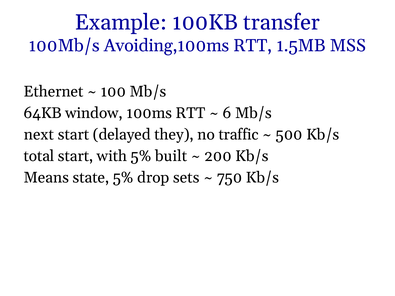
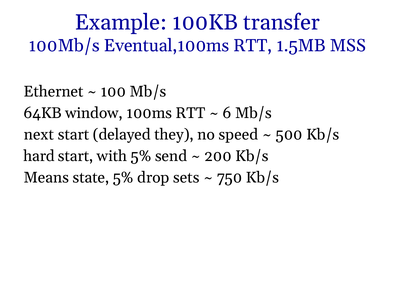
Avoiding,100ms: Avoiding,100ms -> Eventual,100ms (167, 46)
traffic: traffic -> speed (238, 135)
total: total -> hard (39, 156)
built: built -> send (171, 156)
